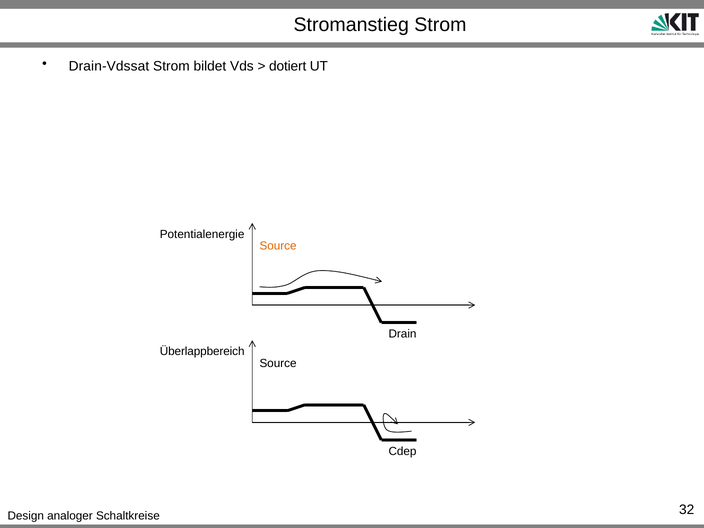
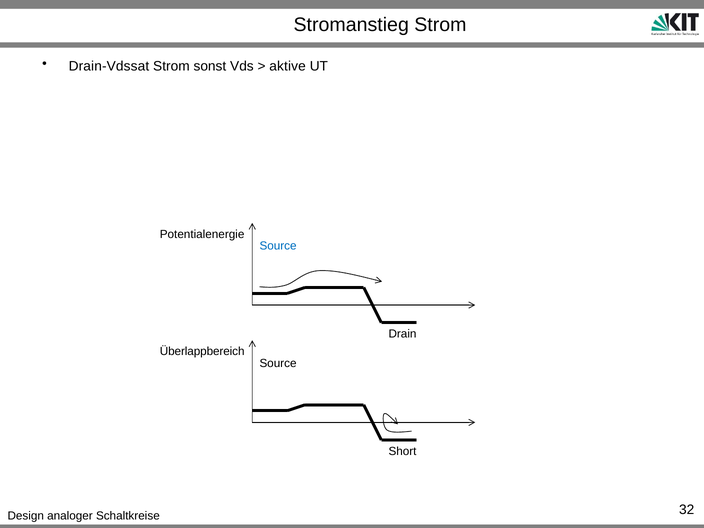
bildet: bildet -> sonst (210, 66)
dotiert: dotiert -> aktive (288, 66)
Source colour: orange -> blue (278, 246)
Cdep: Cdep -> Short (402, 451)
